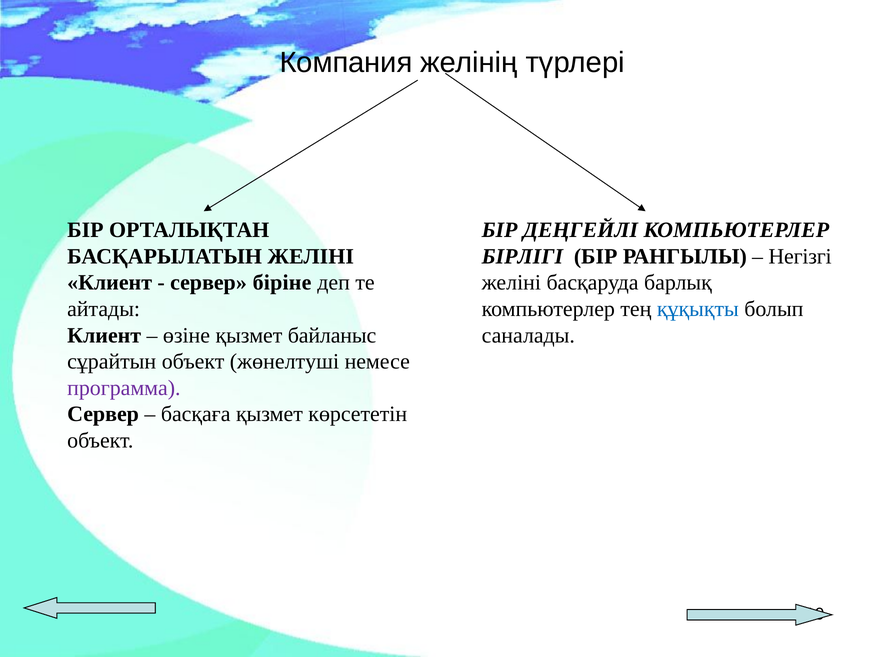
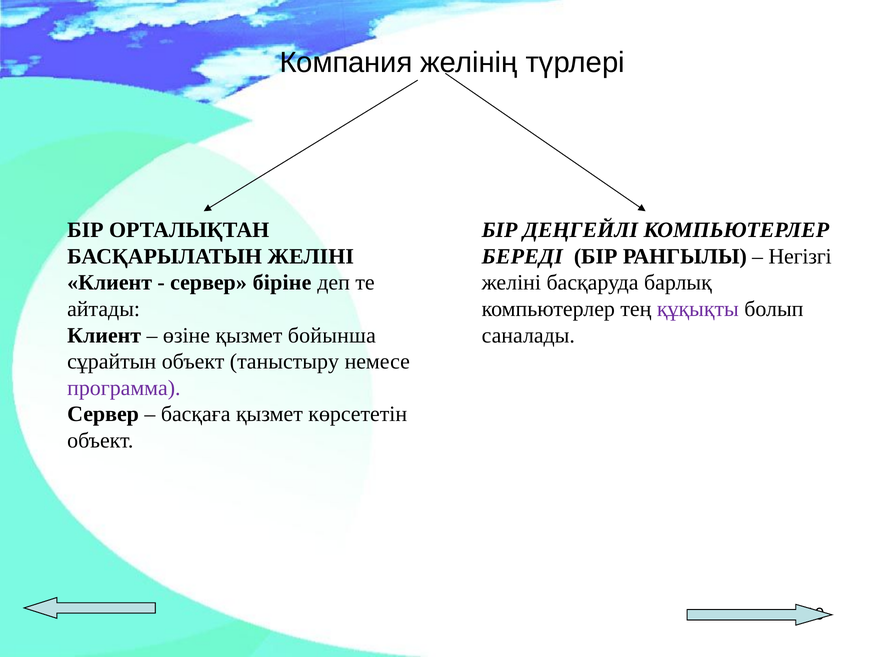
БІРЛІГІ: БІРЛІГІ -> БЕРЕДІ (522, 257)
құқықты colour: blue -> purple (698, 309)
байланыс: байланыс -> бойынша (332, 336)
жөнелтуші: жөнелтуші -> таныстыру (284, 362)
